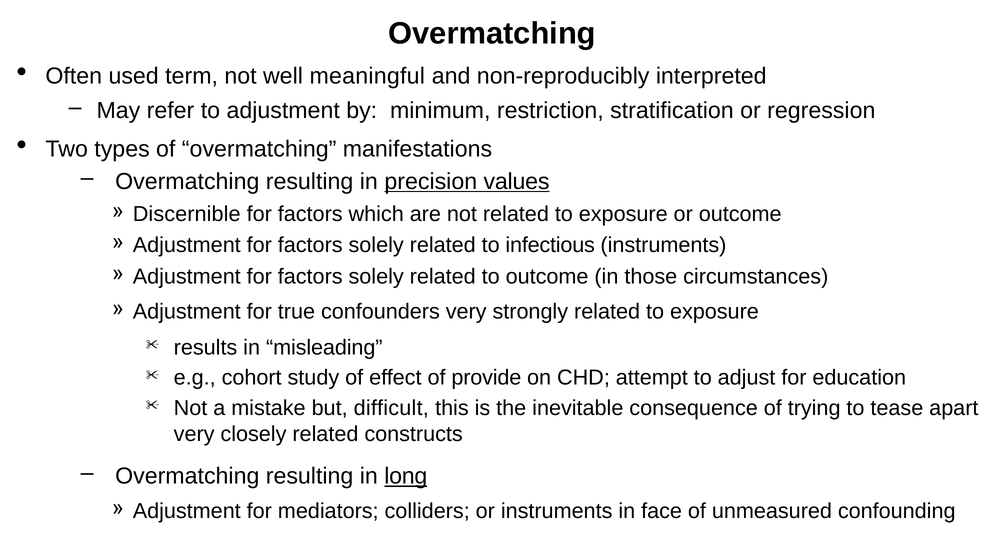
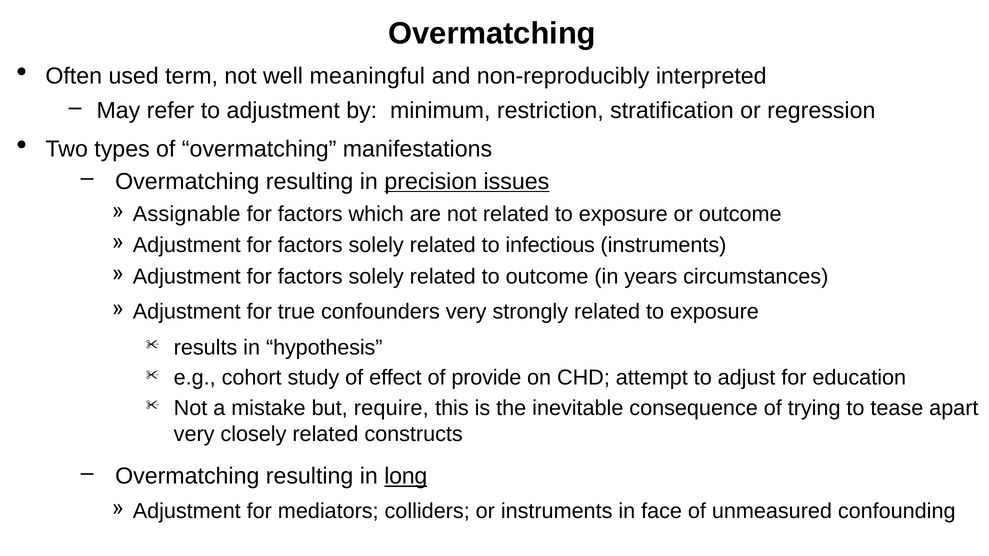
values: values -> issues (516, 181)
Discernible: Discernible -> Assignable (187, 214)
those: those -> years (651, 277)
misleading: misleading -> hypothesis (324, 348)
difficult: difficult -> require (391, 408)
